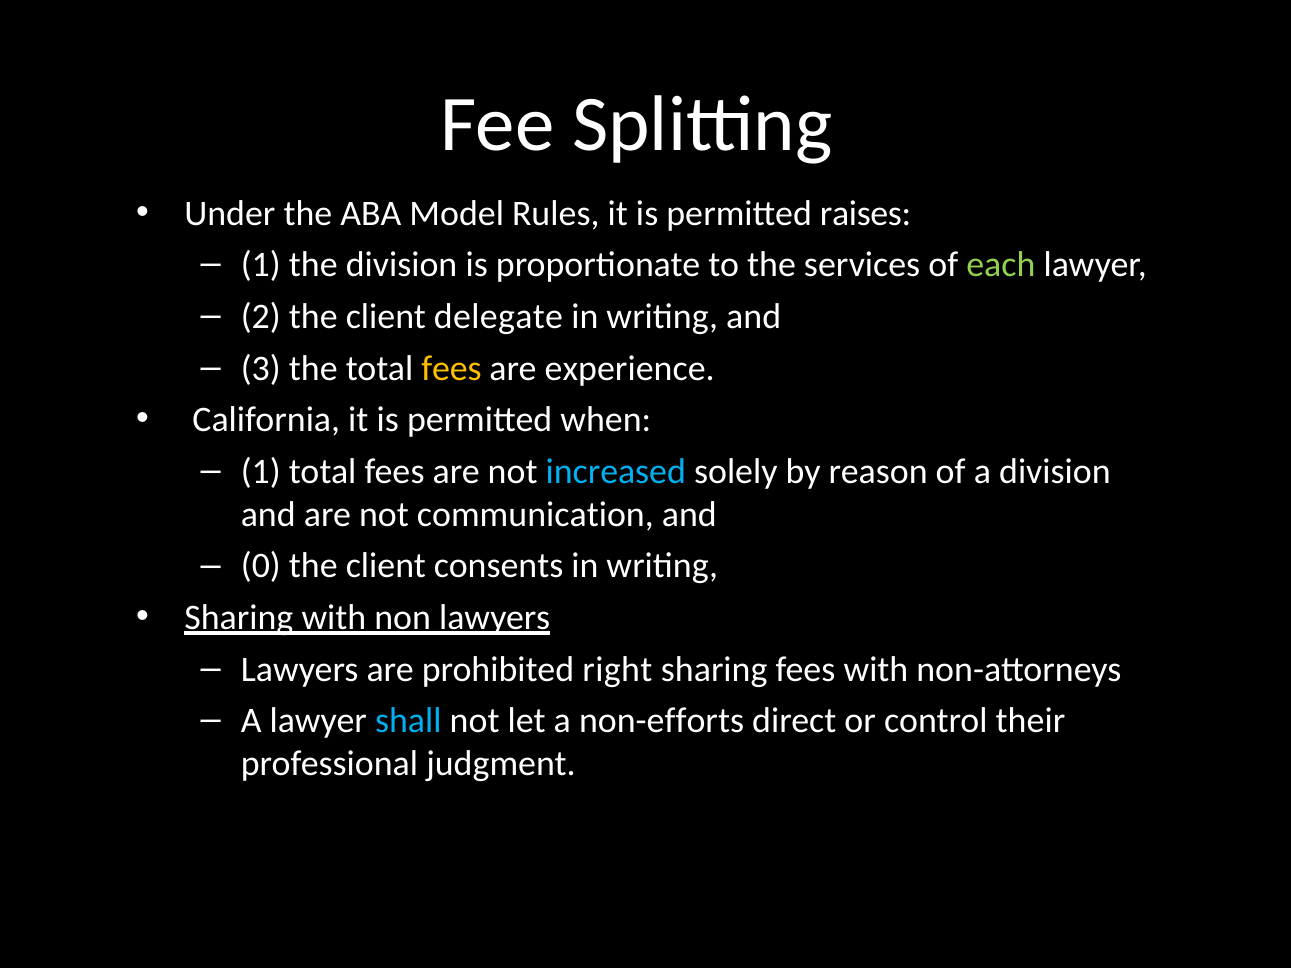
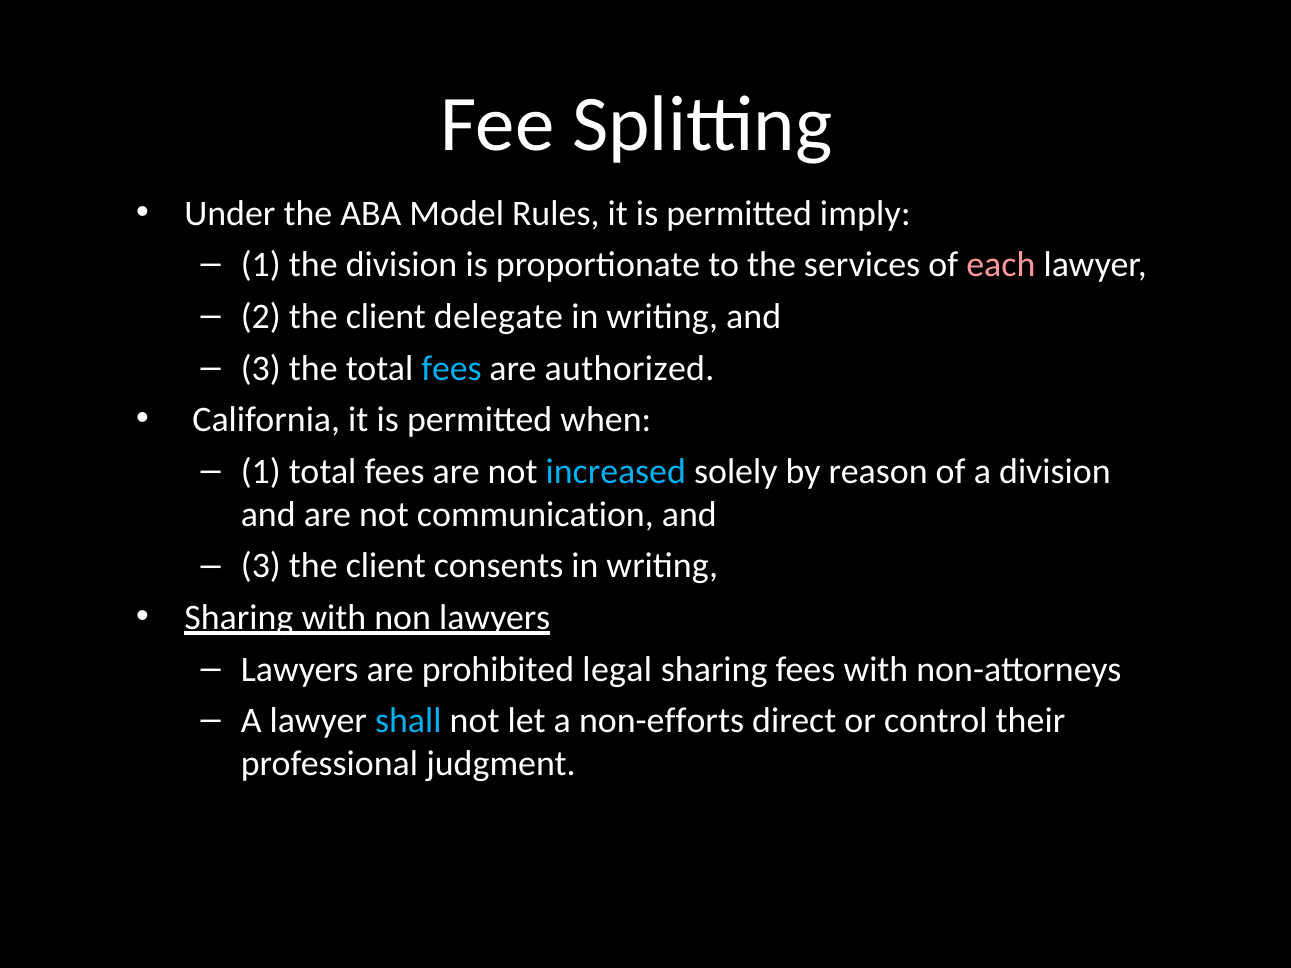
raises: raises -> imply (865, 213)
each colour: light green -> pink (1001, 265)
fees colour: yellow -> light blue (452, 368)
experience: experience -> authorized (630, 368)
0: 0 -> 3 (261, 566)
right: right -> legal (617, 670)
